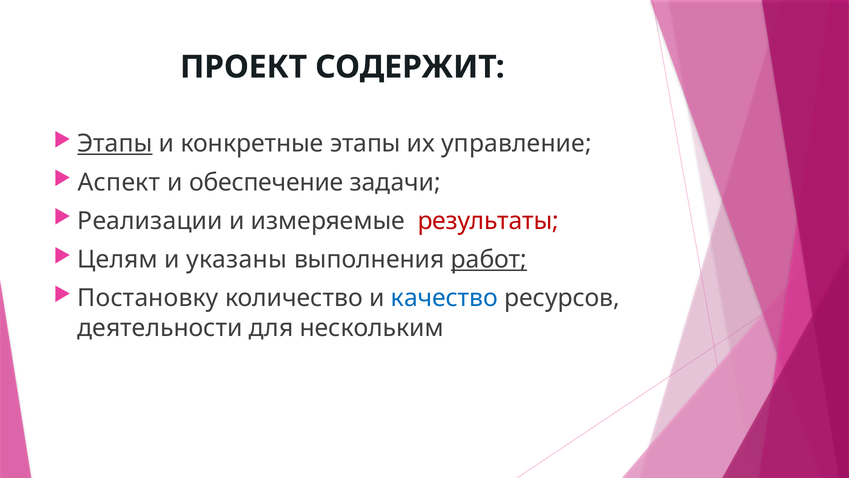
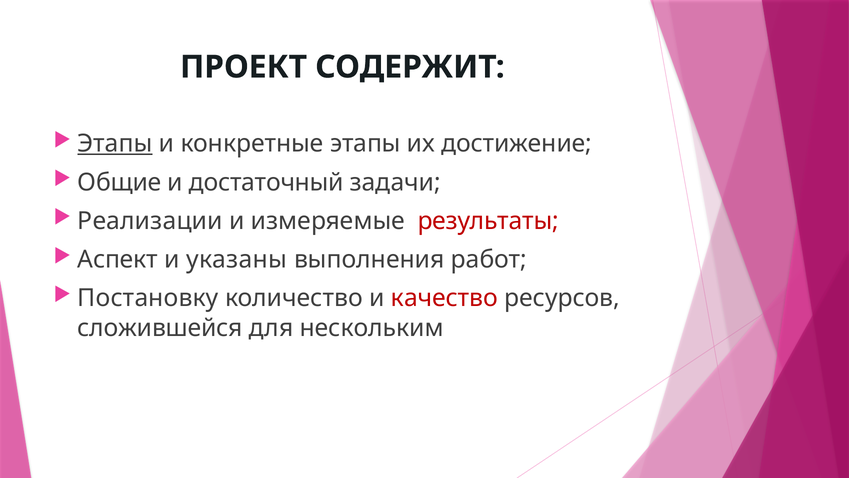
управление: управление -> достижение (517, 144)
Аспект: Аспект -> Общие (119, 182)
обеспечение: обеспечение -> достаточный (266, 182)
Целям: Целям -> Аспект (118, 259)
работ underline: present -> none (489, 259)
качество colour: blue -> red (444, 298)
деятельности: деятельности -> сложившейся (160, 328)
